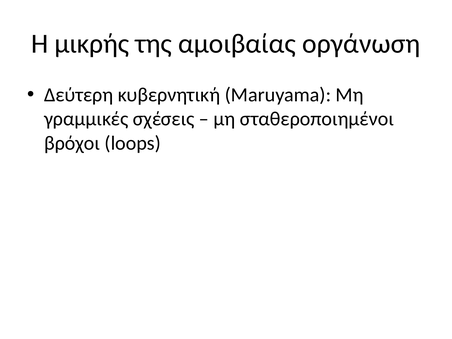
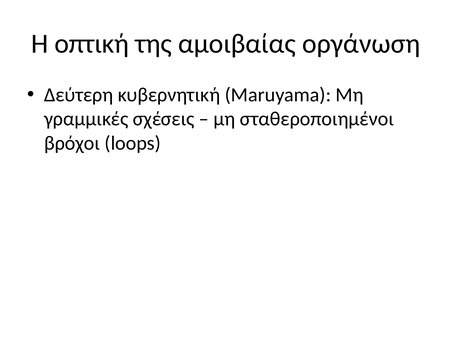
μικρής: μικρής -> οπτική (92, 44)
